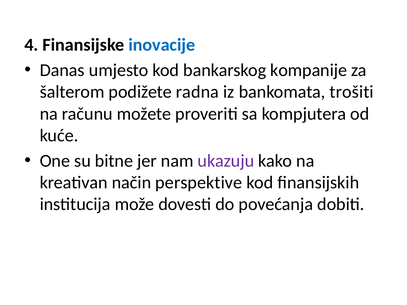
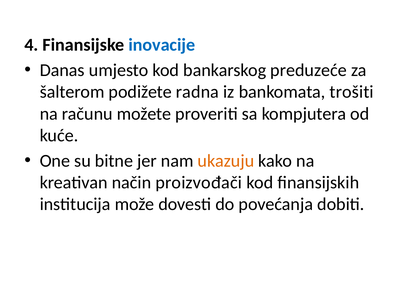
kompanije: kompanije -> preduzeće (309, 70)
ukazuju colour: purple -> orange (226, 161)
perspektive: perspektive -> proizvođači (199, 183)
